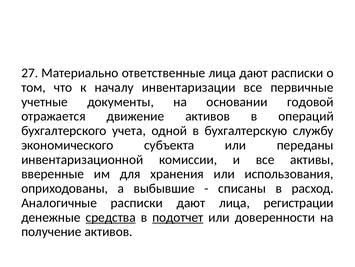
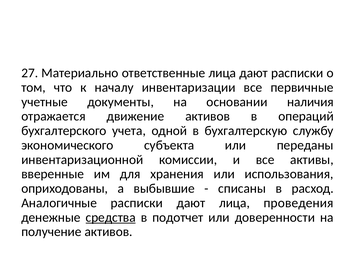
годовой: годовой -> наличия (310, 102)
регистрации: регистрации -> проведения (299, 202)
подотчет underline: present -> none (178, 217)
